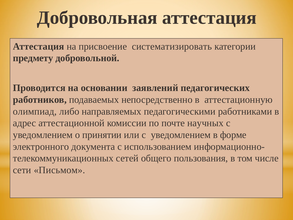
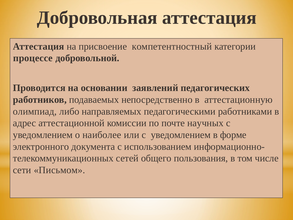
систематизировать: систематизировать -> компетентностный (172, 46)
предмету: предмету -> процессе (33, 58)
принятии: принятии -> наиболее (102, 135)
